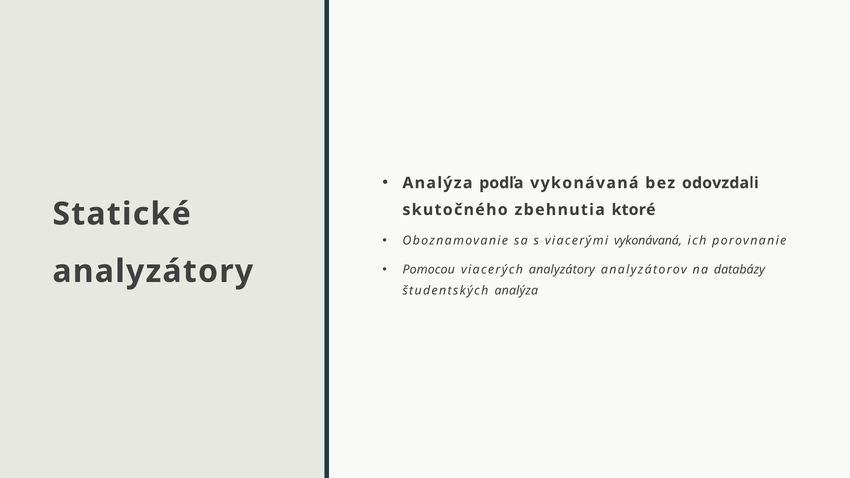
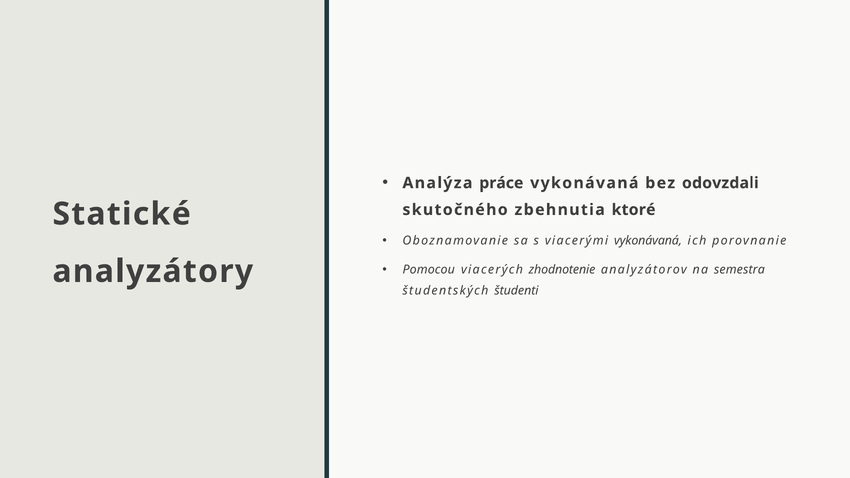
podľa: podľa -> práce (501, 183)
viacerých analyzátory: analyzátory -> zhodnotenie (562, 270)
databázy: databázy -> semestra (739, 270)
študentských analýza: analýza -> študenti (516, 291)
